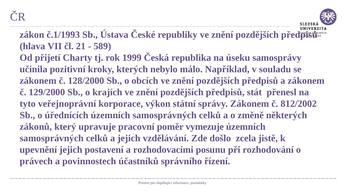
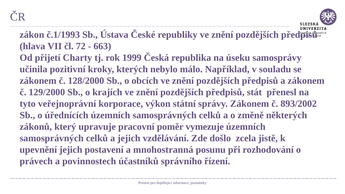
21: 21 -> 72 (81, 46)
589: 589 -> 663 (102, 46)
812/2002: 812/2002 -> 893/2002 (299, 104)
rozhodovacími: rozhodovacími -> mnohostranná (163, 150)
